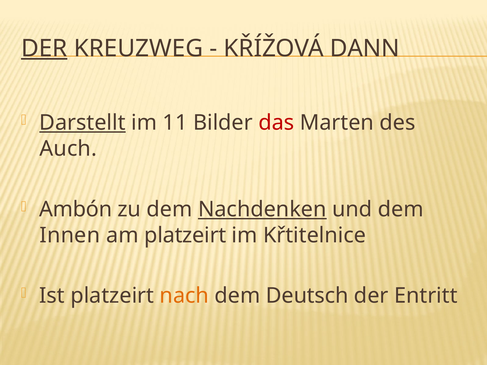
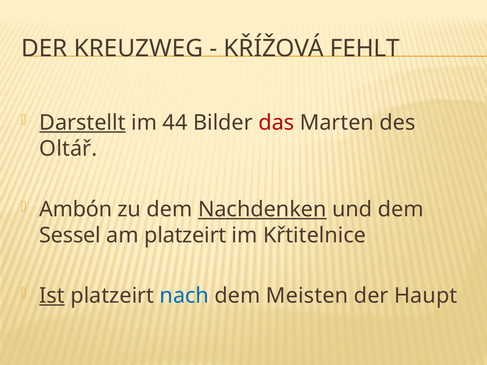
DER underline: present -> none (44, 48)
DANN: DANN -> FEHLT (365, 48)
11: 11 -> 44 (175, 123)
Auch: Auch -> Oltář (68, 149)
Innen: Innen -> Sessel (70, 235)
Ist underline: none -> present (52, 296)
nach colour: orange -> blue (184, 296)
Deutsch: Deutsch -> Meisten (307, 296)
Entritt: Entritt -> Haupt (426, 296)
